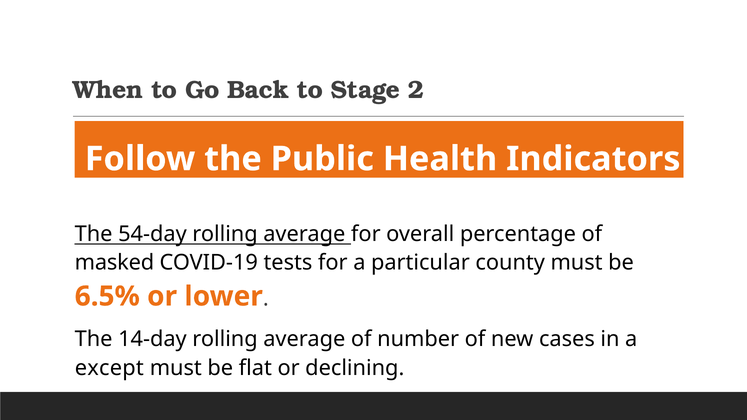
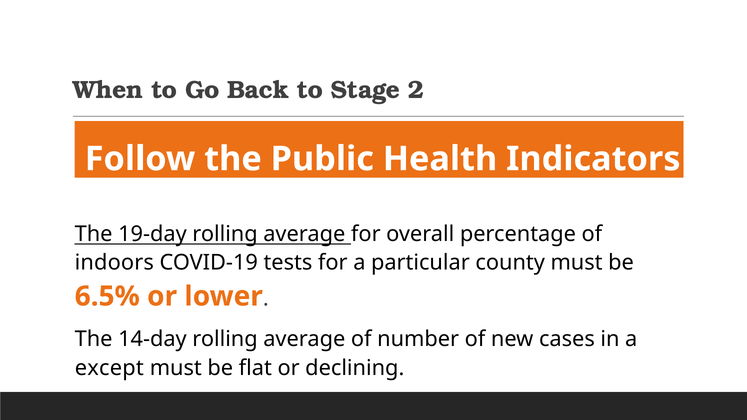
54-day: 54-day -> 19-day (152, 234)
masked: masked -> indoors (114, 263)
